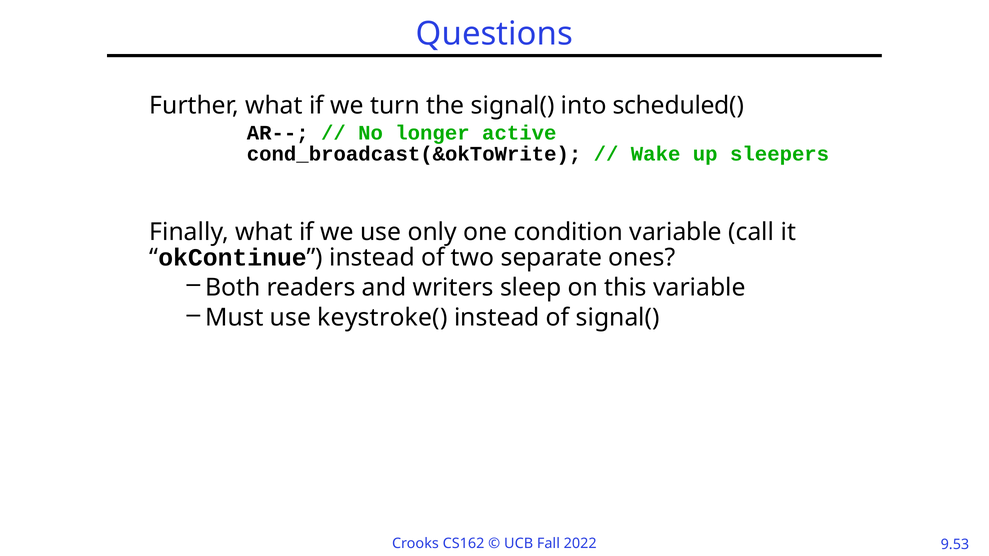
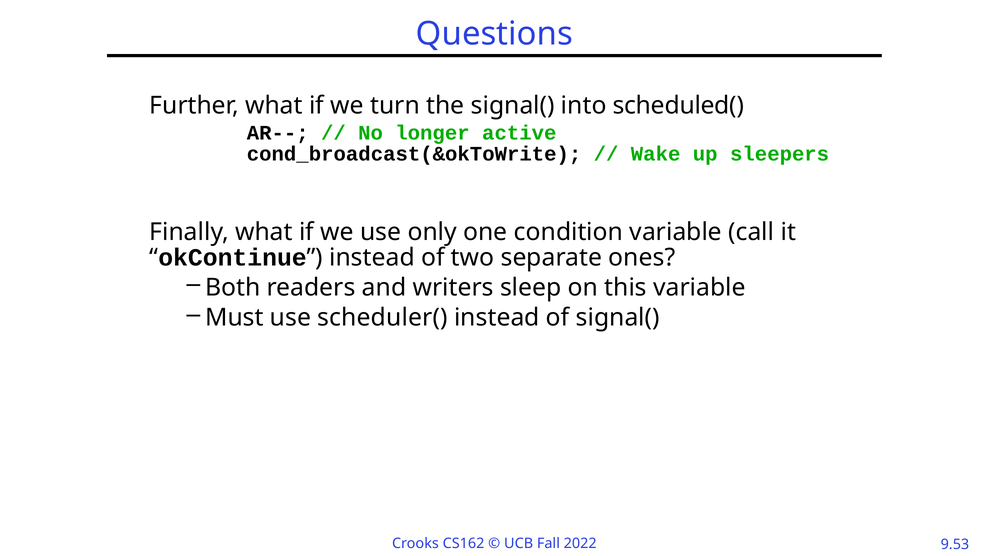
keystroke(: keystroke( -> scheduler( (383, 318)
